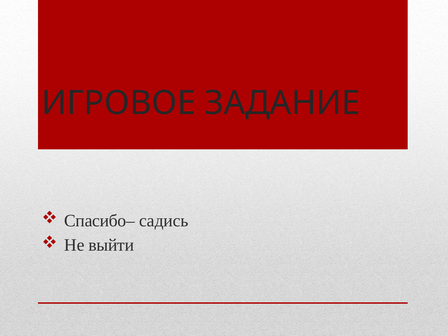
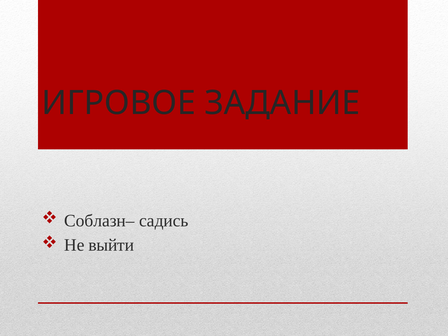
Спасибо–: Спасибо– -> Соблазн– (99, 221)
